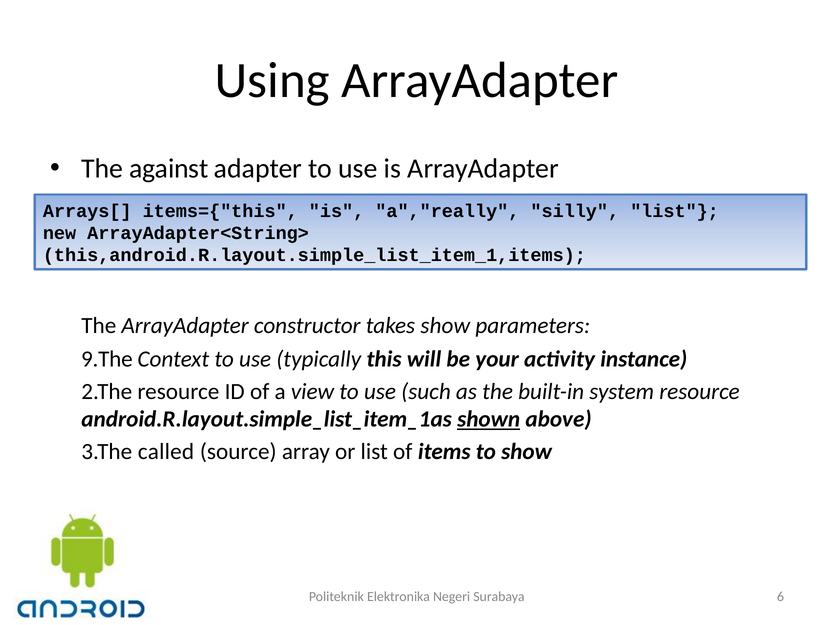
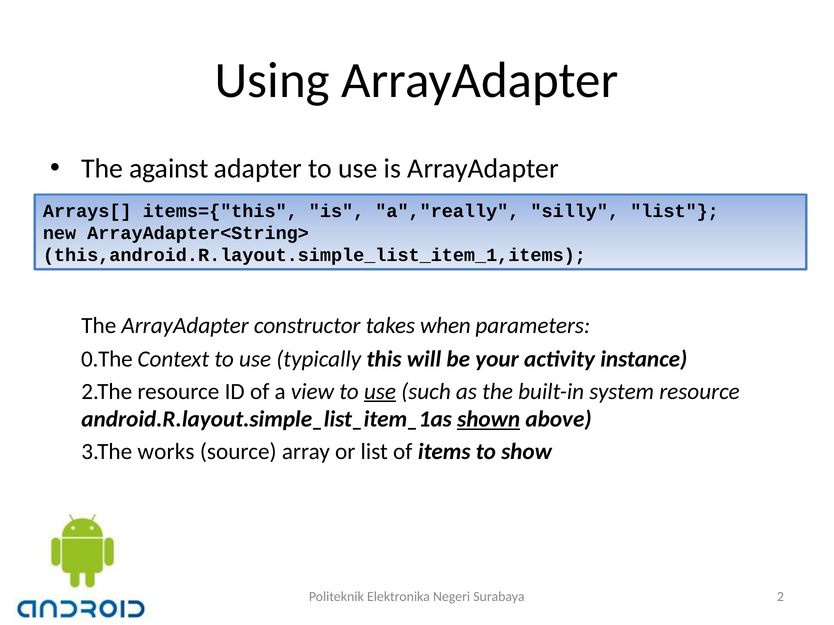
takes show: show -> when (445, 326)
9.The: 9.The -> 0.The (107, 359)
use underline: none -> present (380, 392)
called: called -> works (166, 452)
6: 6 -> 2 (781, 597)
